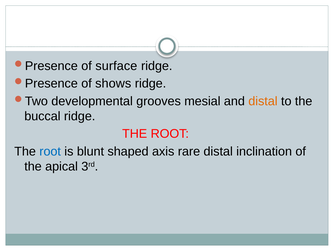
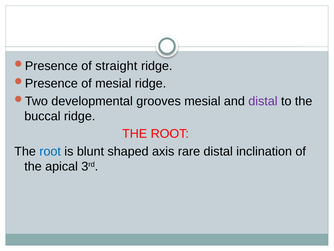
surface: surface -> straight (116, 66)
of shows: shows -> mesial (113, 83)
distal colour: orange -> purple (263, 101)
